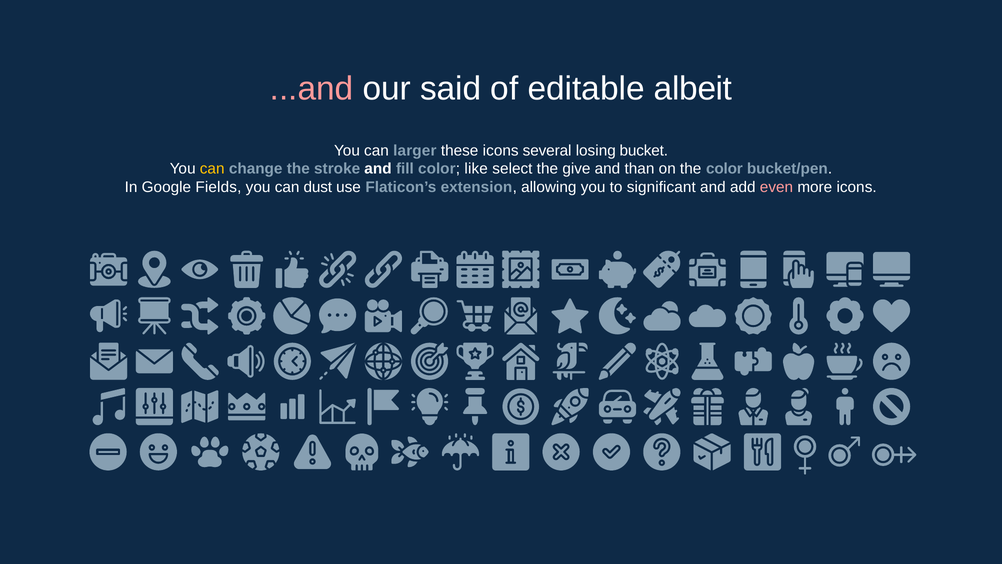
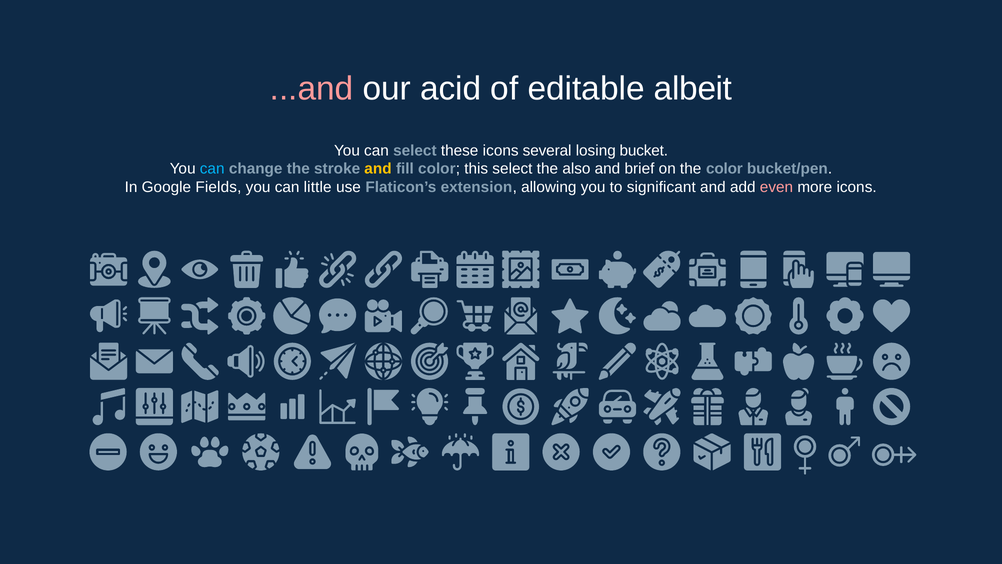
said: said -> acid (451, 88)
can larger: larger -> select (415, 150)
can colour: yellow -> light blue (212, 169)
and colour: white -> yellow (378, 169)
like: like -> this (476, 169)
give: give -> also (576, 169)
than: than -> brief (639, 169)
dust: dust -> little (318, 187)
